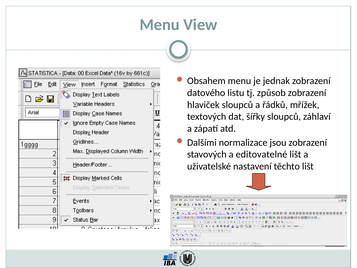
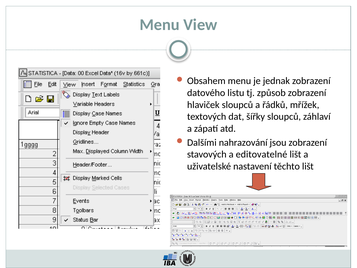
normalizace: normalizace -> nahrazování (243, 142)
